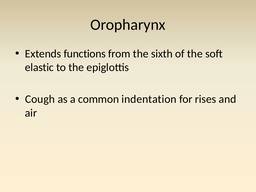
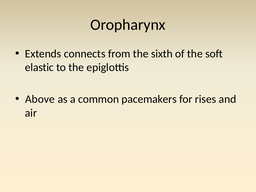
functions: functions -> connects (85, 54)
Cough: Cough -> Above (40, 99)
indentation: indentation -> pacemakers (149, 99)
